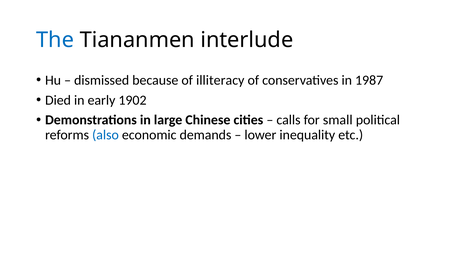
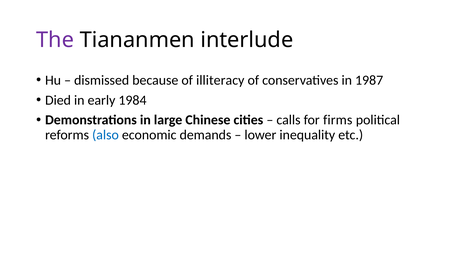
The colour: blue -> purple (55, 40)
1902: 1902 -> 1984 (132, 100)
small: small -> firms (338, 120)
